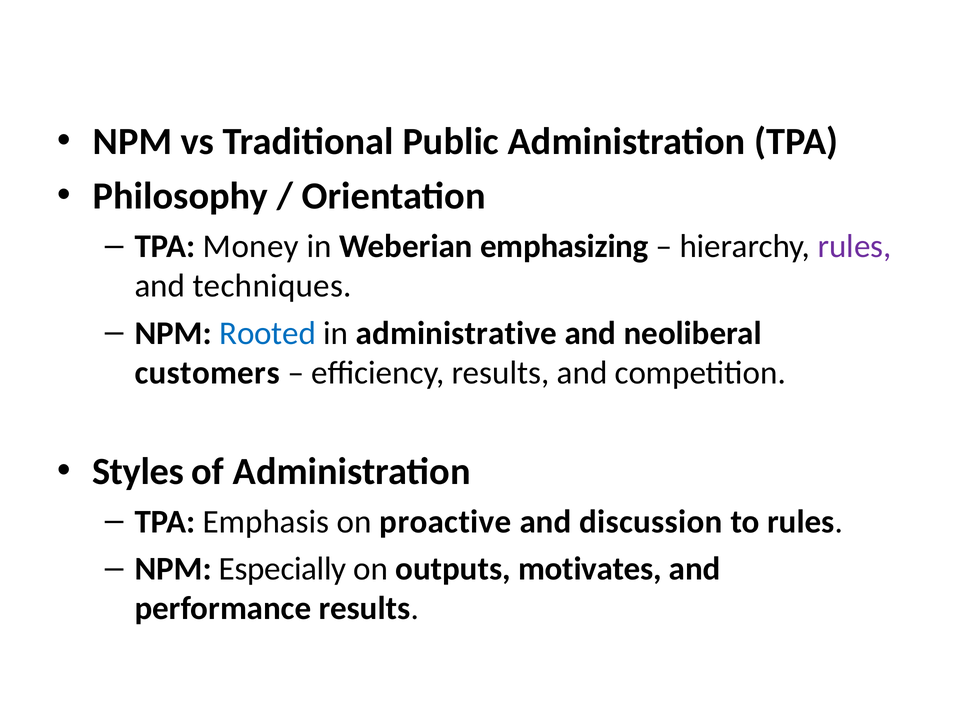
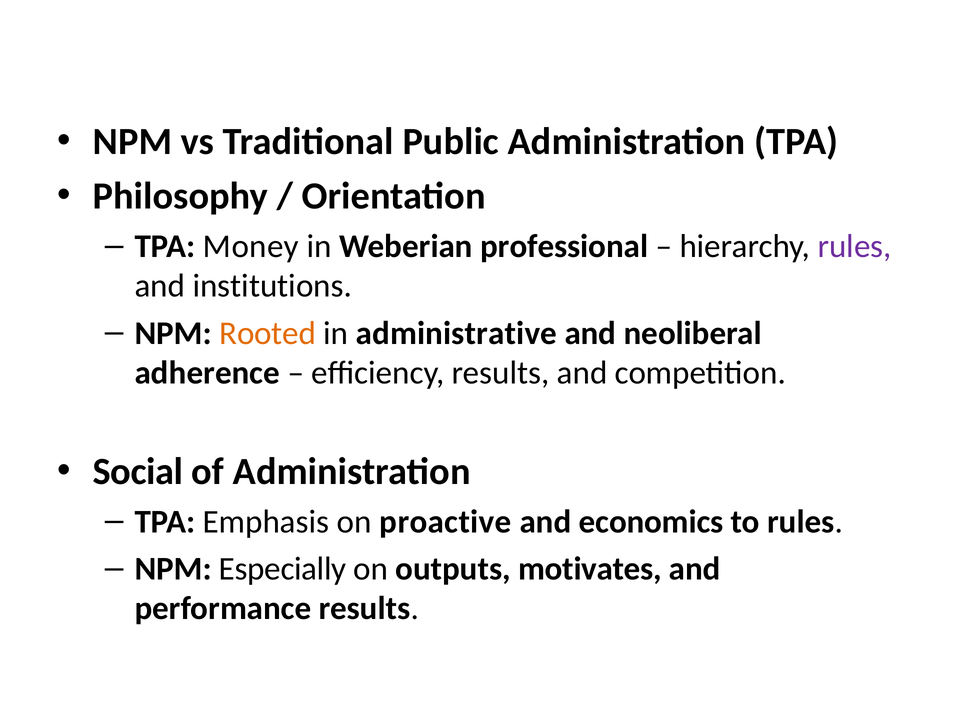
emphasizing: emphasizing -> professional (564, 246)
techniques: techniques -> institutions (272, 286)
Rooted colour: blue -> orange (268, 333)
customers: customers -> adherence (207, 373)
Styles: Styles -> Social (138, 472)
discussion: discussion -> economics (651, 521)
